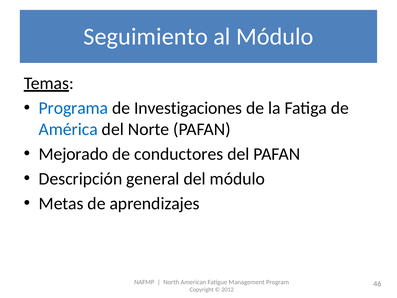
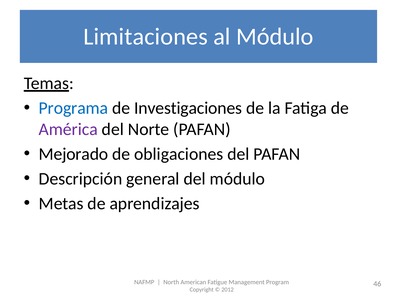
Seguimiento: Seguimiento -> Limitaciones (146, 36)
América colour: blue -> purple (68, 129)
conductores: conductores -> obligaciones (179, 154)
